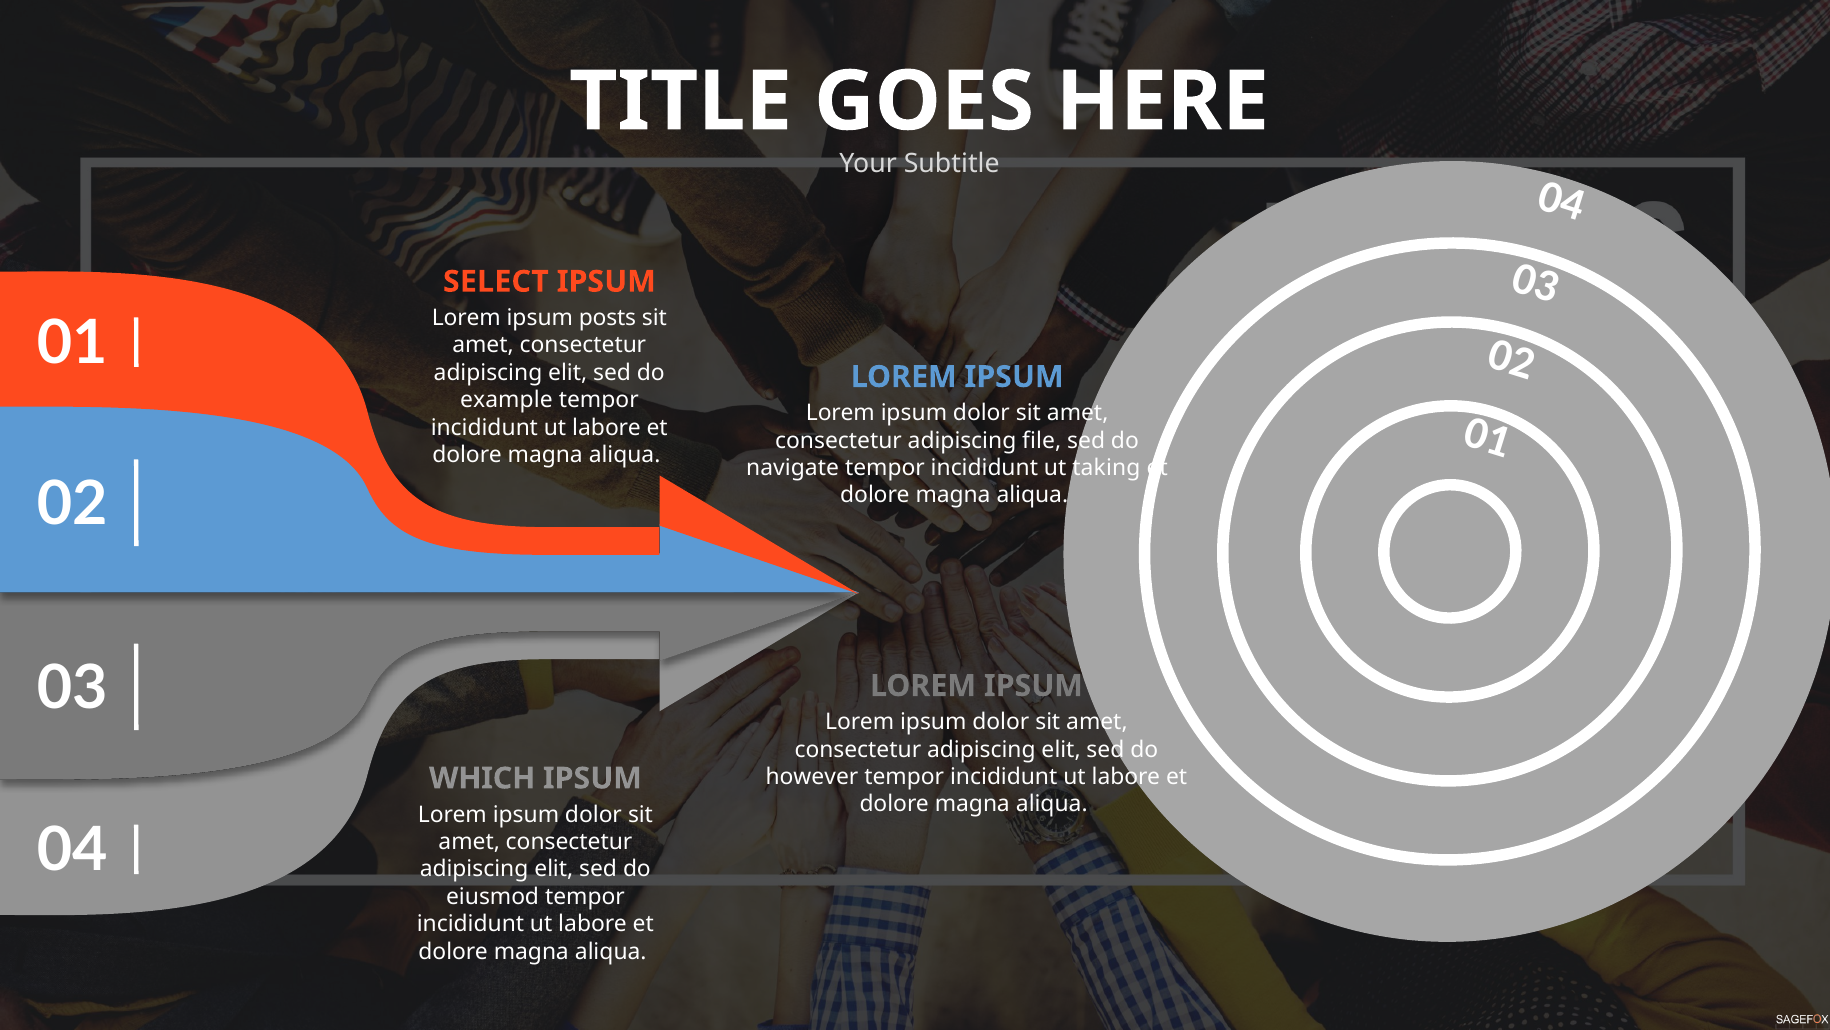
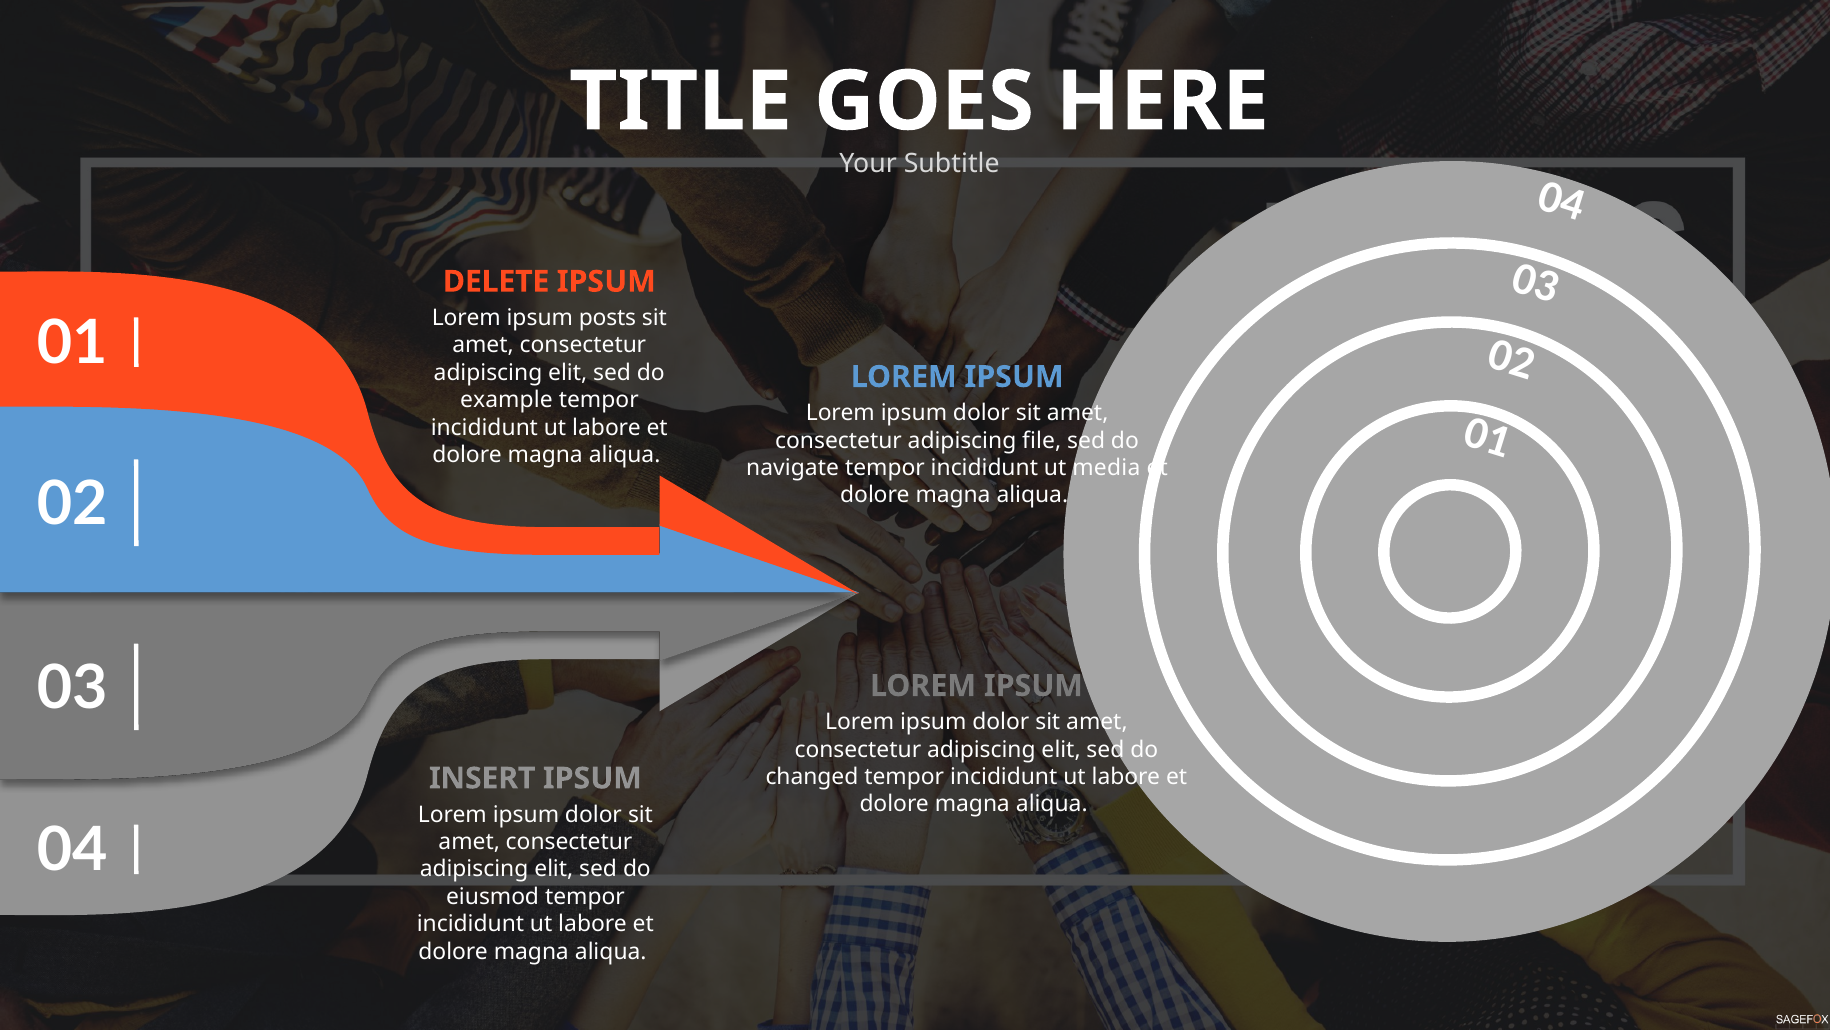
SELECT: SELECT -> DELETE (496, 281)
taking: taking -> media (1106, 468)
however: however -> changed (812, 777)
WHICH: WHICH -> INSERT (482, 778)
